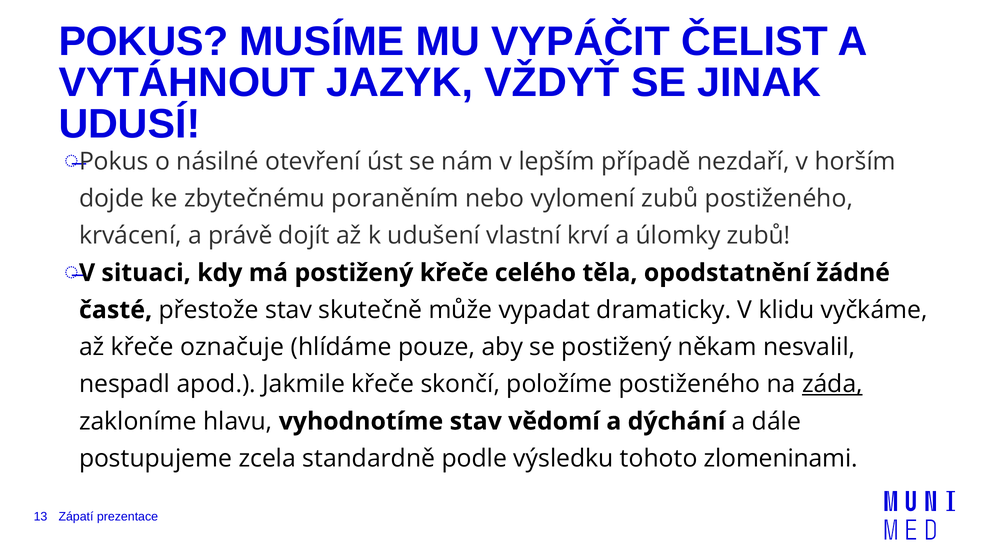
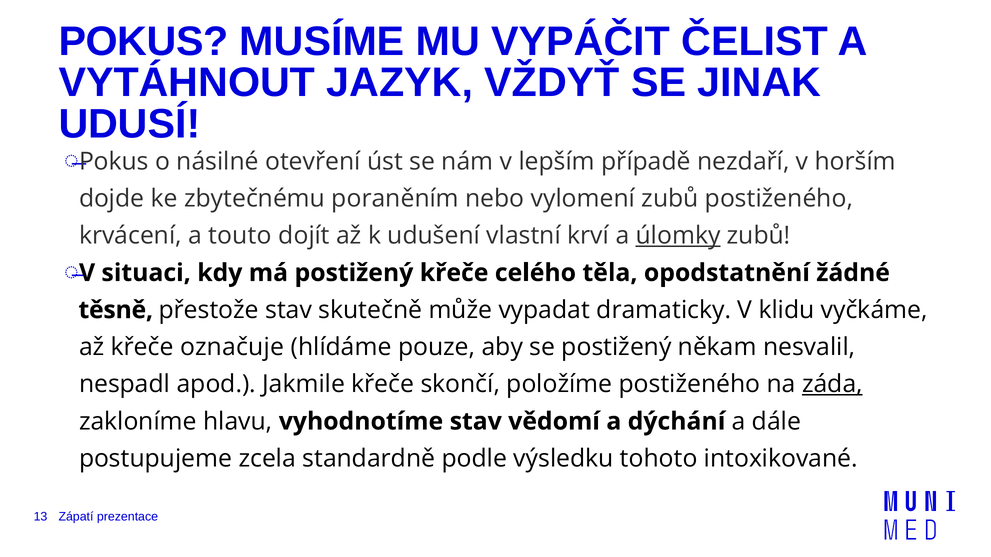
právě: právě -> touto (240, 236)
úlomky underline: none -> present (678, 236)
časté: časté -> těsně (116, 310)
zlomeninami: zlomeninami -> intoxikované (781, 459)
